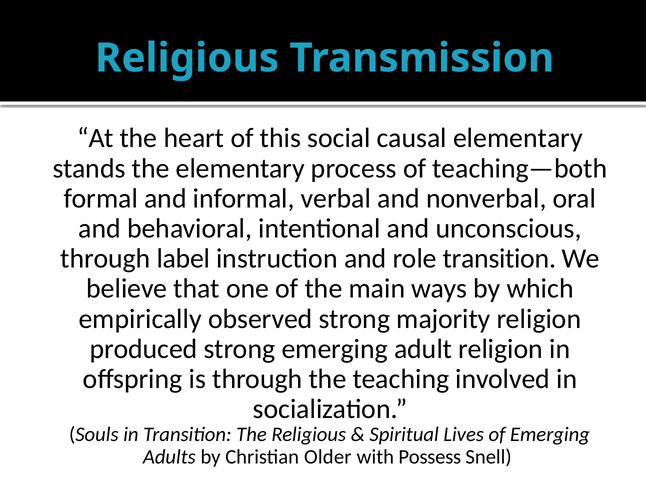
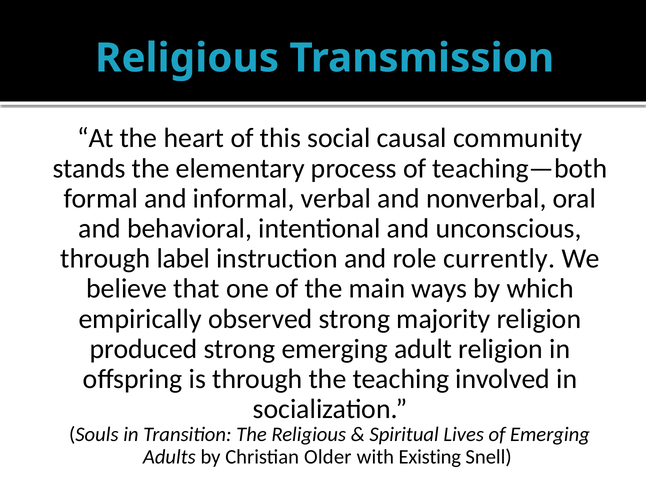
causal elementary: elementary -> community (518, 138)
role transition: transition -> currently (499, 258)
Possess: Possess -> Existing (430, 456)
